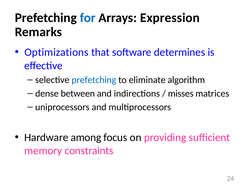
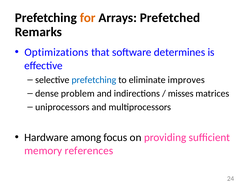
for colour: blue -> orange (88, 18)
Expression: Expression -> Prefetched (170, 18)
algorithm: algorithm -> improves (186, 80)
between: between -> problem (78, 93)
constraints: constraints -> references (89, 150)
